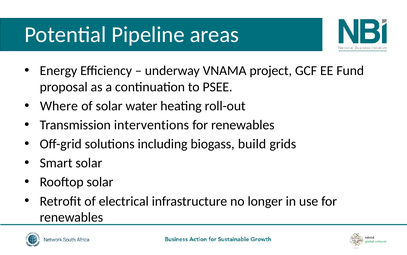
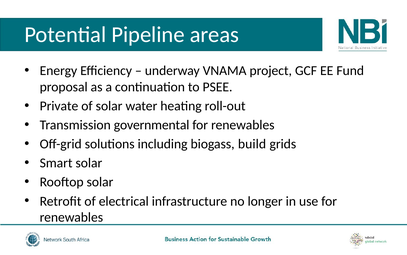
Where: Where -> Private (59, 106)
interventions: interventions -> governmental (152, 125)
